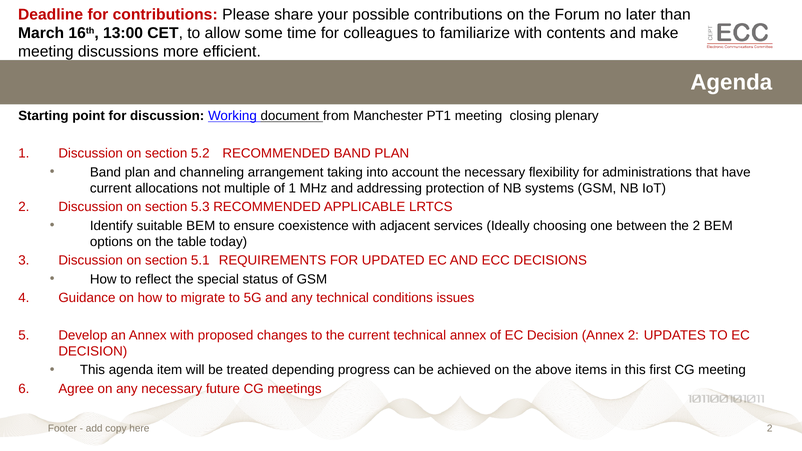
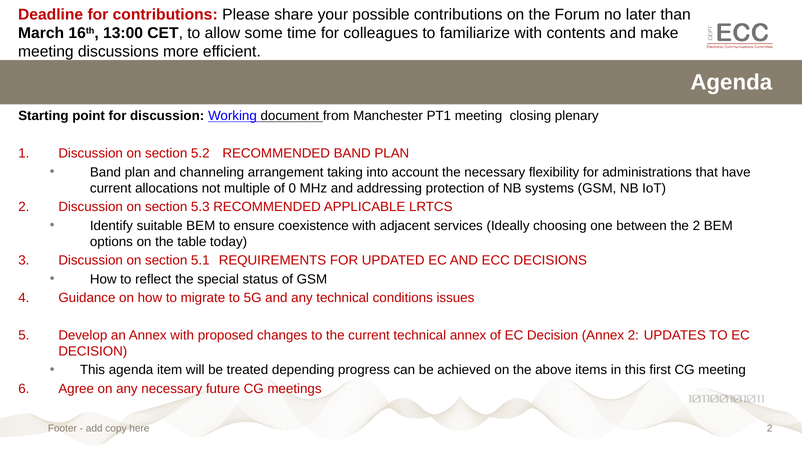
of 1: 1 -> 0 (292, 188)
